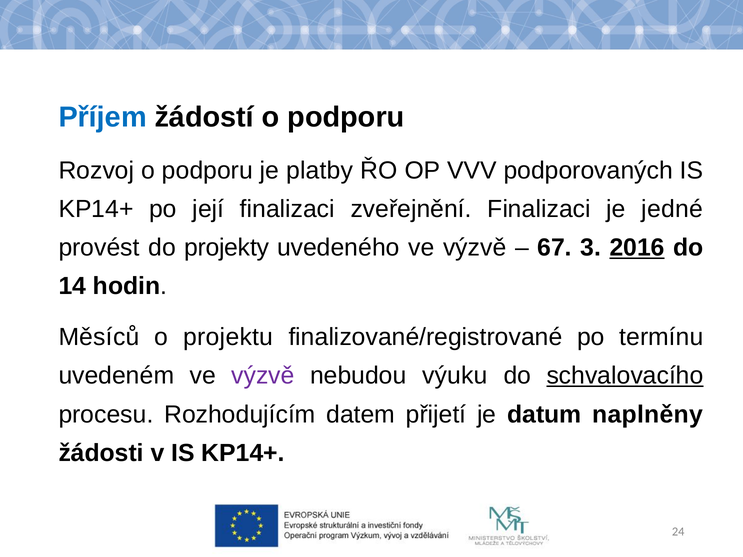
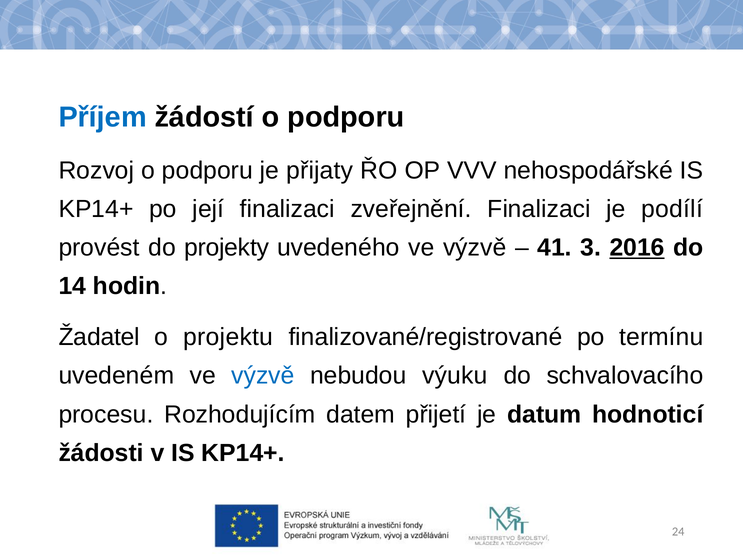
platby: platby -> přijaty (320, 171)
podporovaných: podporovaných -> nehospodářské (588, 171)
jedné: jedné -> podílí (672, 209)
67: 67 -> 41 (555, 248)
Měsíců: Měsíců -> Žadatel (99, 337)
výzvě colour: purple -> blue (263, 376)
schvalovacího underline: present -> none (625, 376)
naplněny: naplněny -> hodnoticí (648, 415)
